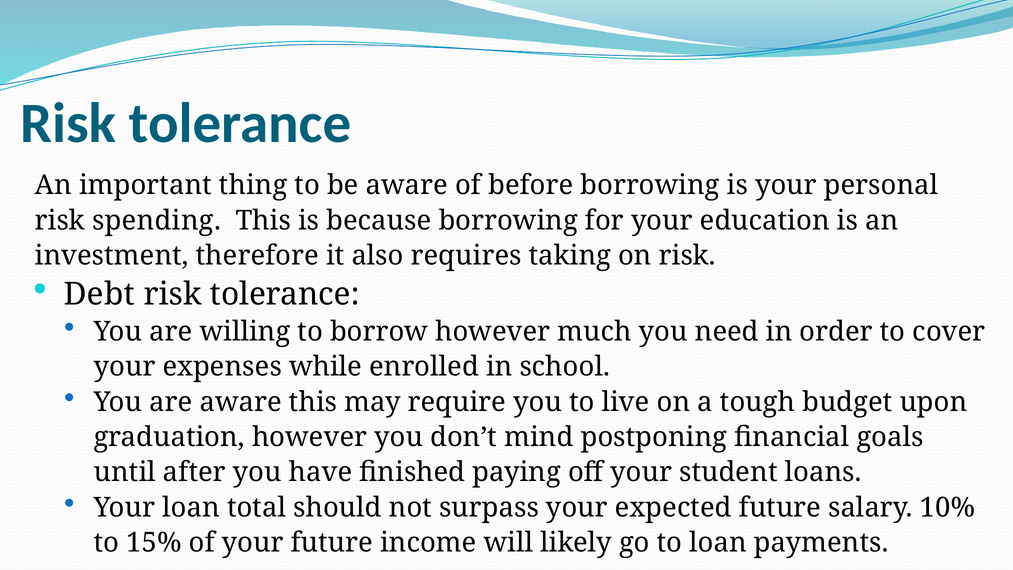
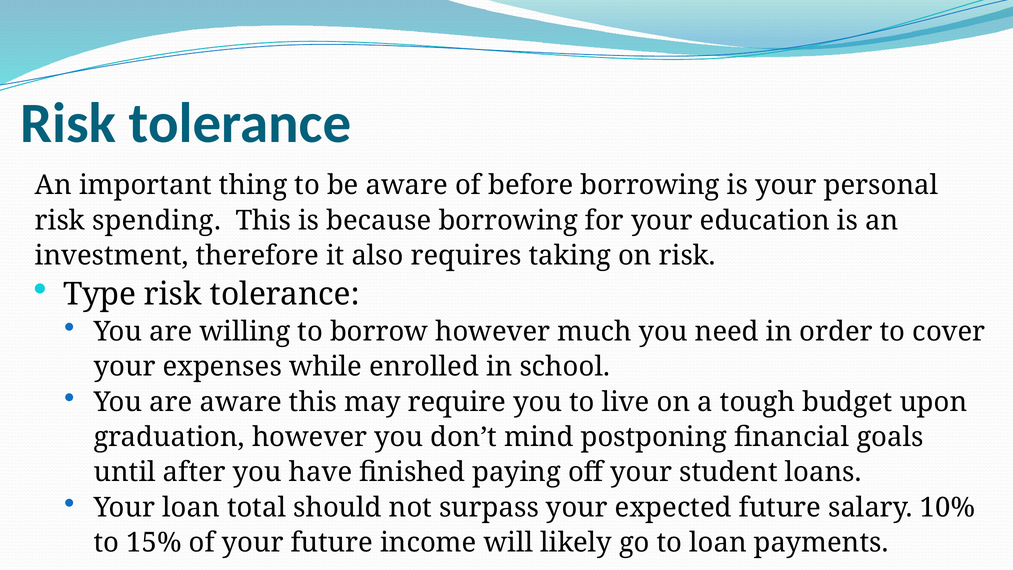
Debt: Debt -> Type (100, 294)
